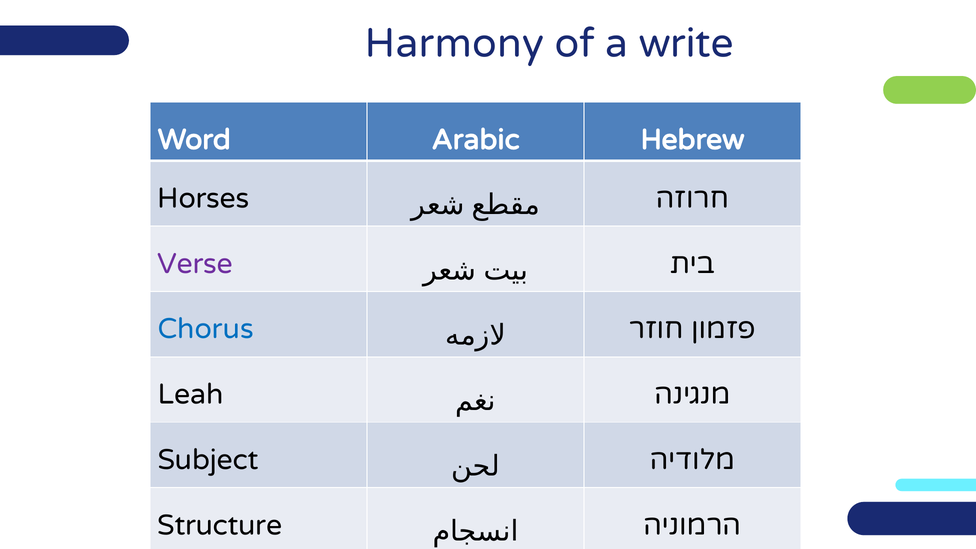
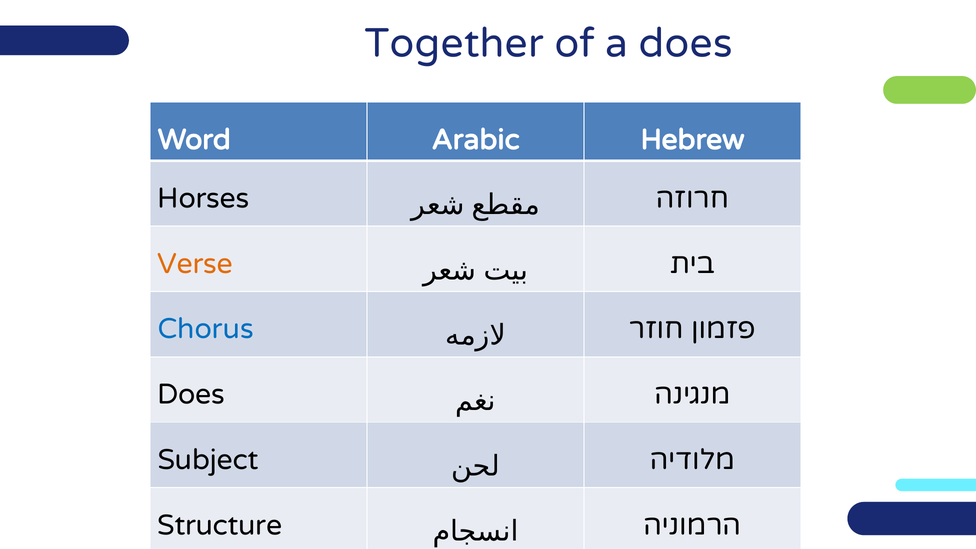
Harmony: Harmony -> Together (454, 43)
a write: write -> does (686, 43)
Verse colour: purple -> orange (195, 264)
Leah: Leah -> Does (191, 394)
